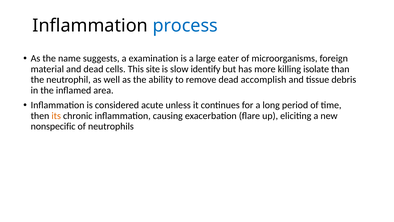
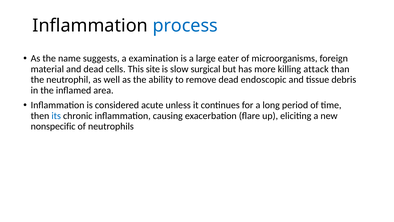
identify: identify -> surgical (206, 69)
isolate: isolate -> attack (316, 69)
accomplish: accomplish -> endoscopic (264, 80)
its colour: orange -> blue (56, 116)
